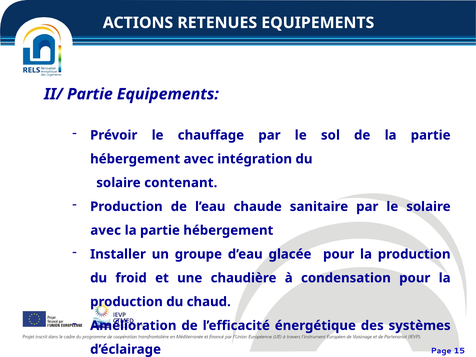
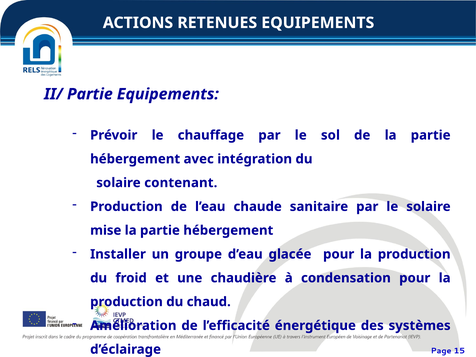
avec: avec -> mise (106, 230)
